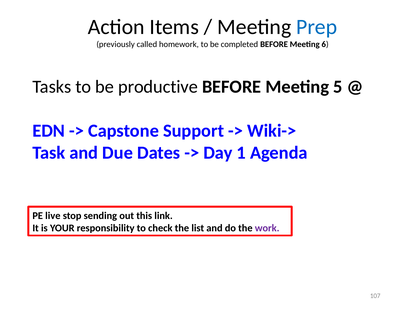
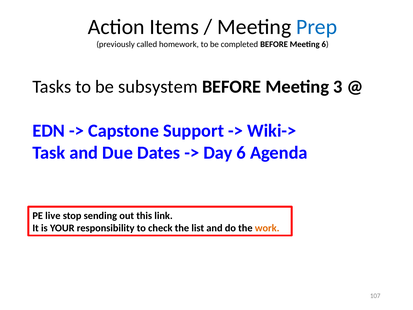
productive: productive -> subsystem (158, 87)
5: 5 -> 3 (338, 87)
Day 1: 1 -> 6 (241, 153)
work colour: purple -> orange (267, 228)
